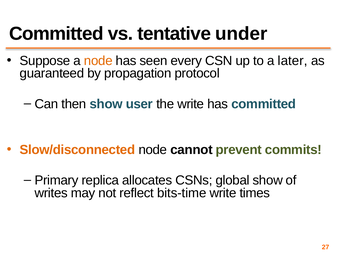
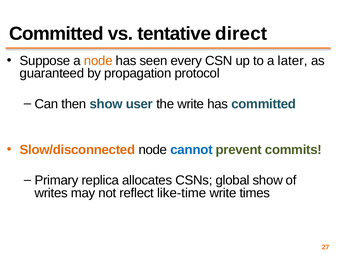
under: under -> direct (241, 34)
cannot colour: black -> blue (192, 150)
bits-time: bits-time -> like-time (182, 193)
